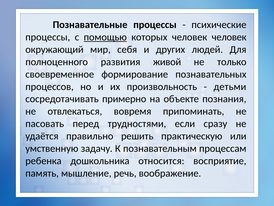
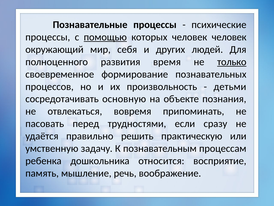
живой: живой -> время (167, 62)
только underline: none -> present (232, 62)
примерно: примерно -> основную (124, 99)
